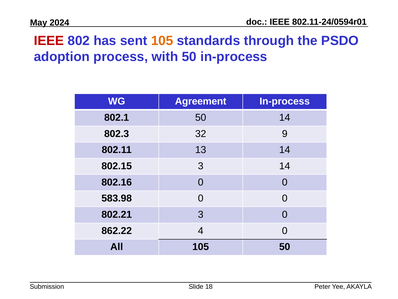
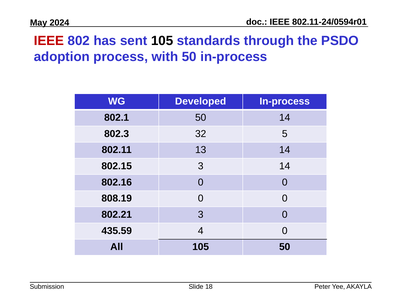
105 colour: orange -> black (162, 41)
Agreement: Agreement -> Developed (201, 101)
9: 9 -> 5 (285, 134)
583.98: 583.98 -> 808.19 (117, 198)
862.22: 862.22 -> 435.59 (117, 230)
